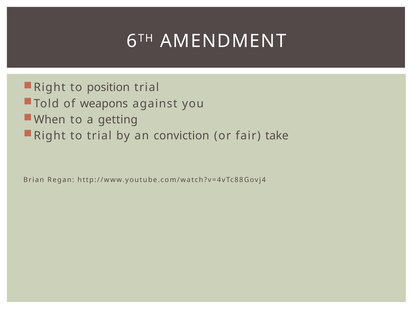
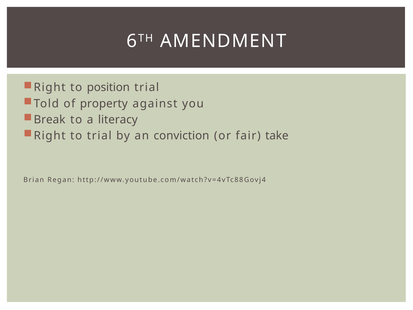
weapons: weapons -> property (104, 103)
When: When -> Break (50, 120)
getting: getting -> literacy (118, 120)
